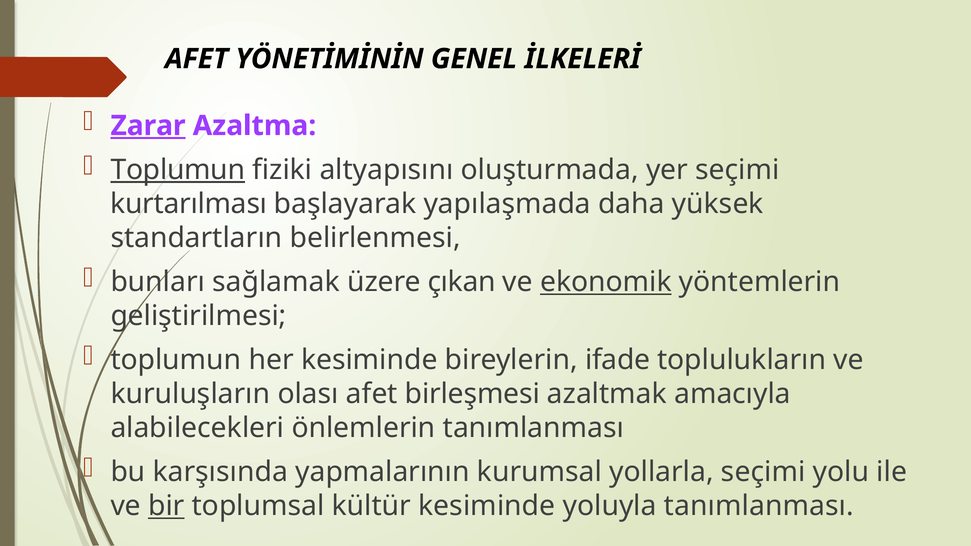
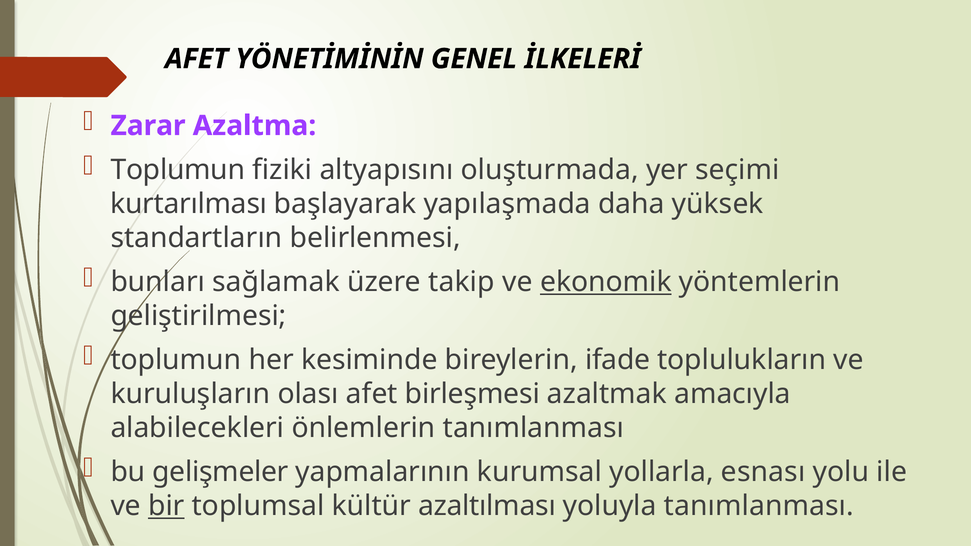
Zarar underline: present -> none (148, 126)
Toplumun underline: present -> none (178, 170)
çıkan: çıkan -> takip (462, 282)
karşısında: karşısında -> gelişmeler (220, 472)
yollarla seçimi: seçimi -> esnası (763, 472)
kültür kesiminde: kesiminde -> azaltılması (487, 506)
